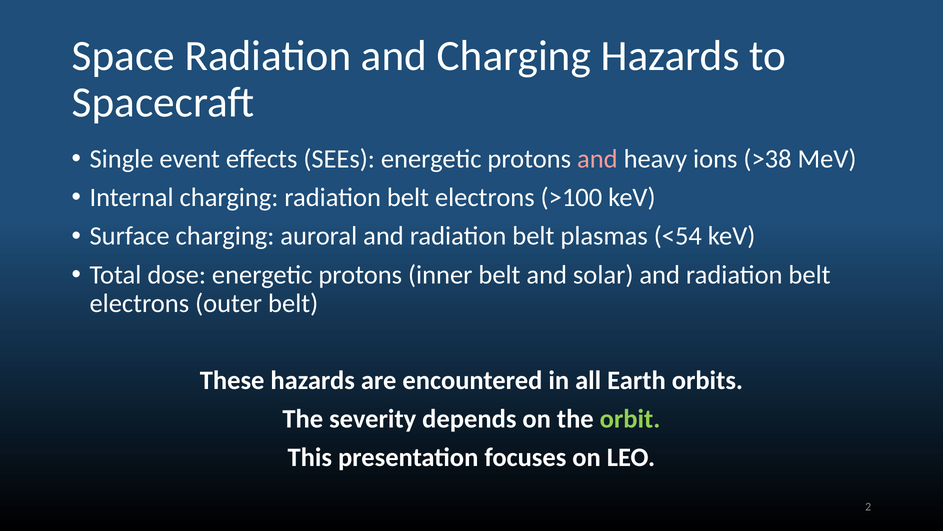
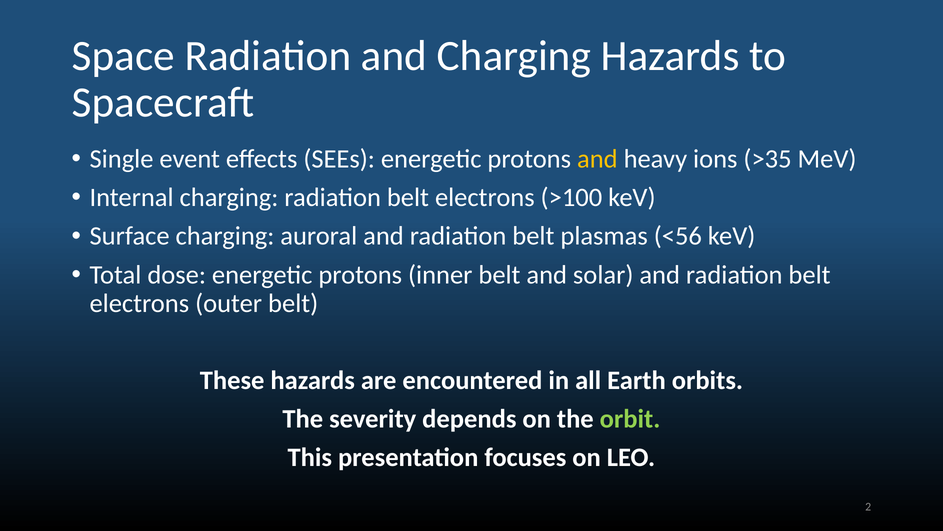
and colour: pink -> yellow (597, 159)
>38: >38 -> >35 (768, 159)
<54: <54 -> <56 (678, 236)
